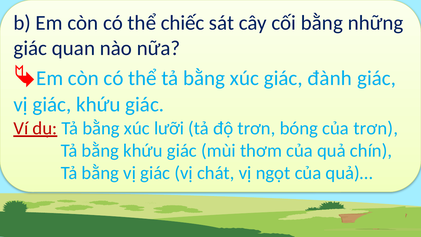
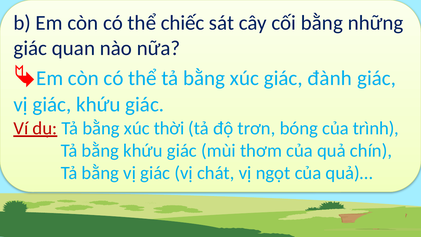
lưỡi: lưỡi -> thời (169, 128)
của trơn: trơn -> trình (376, 128)
